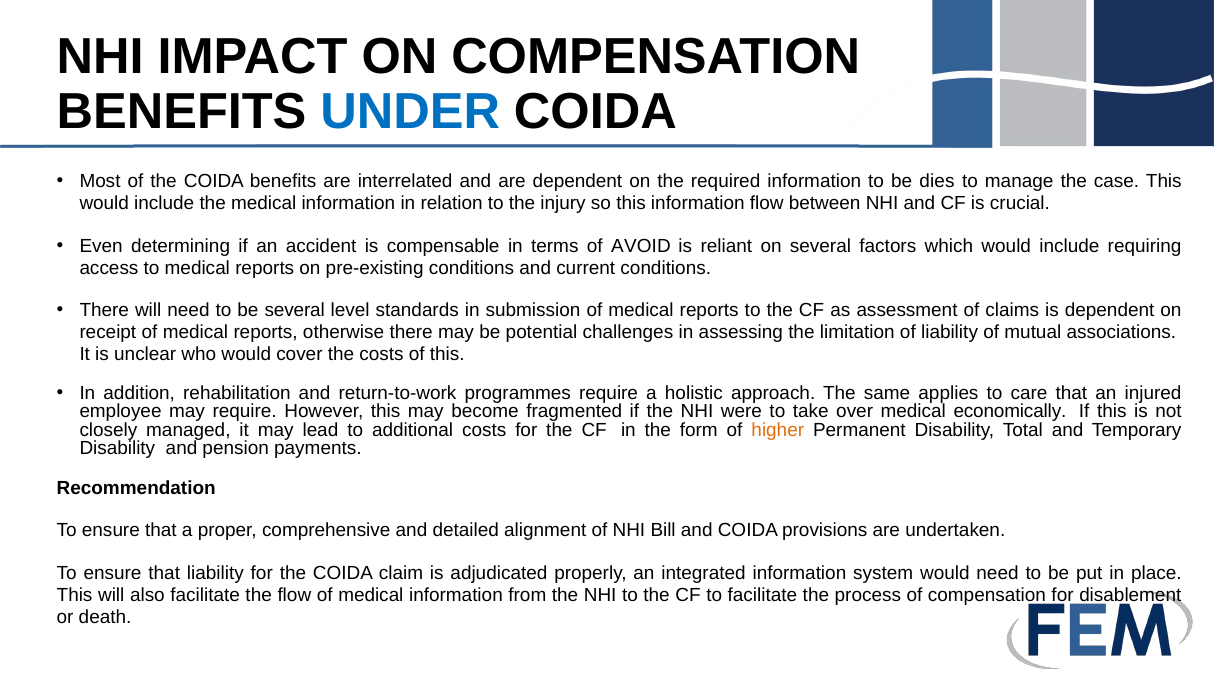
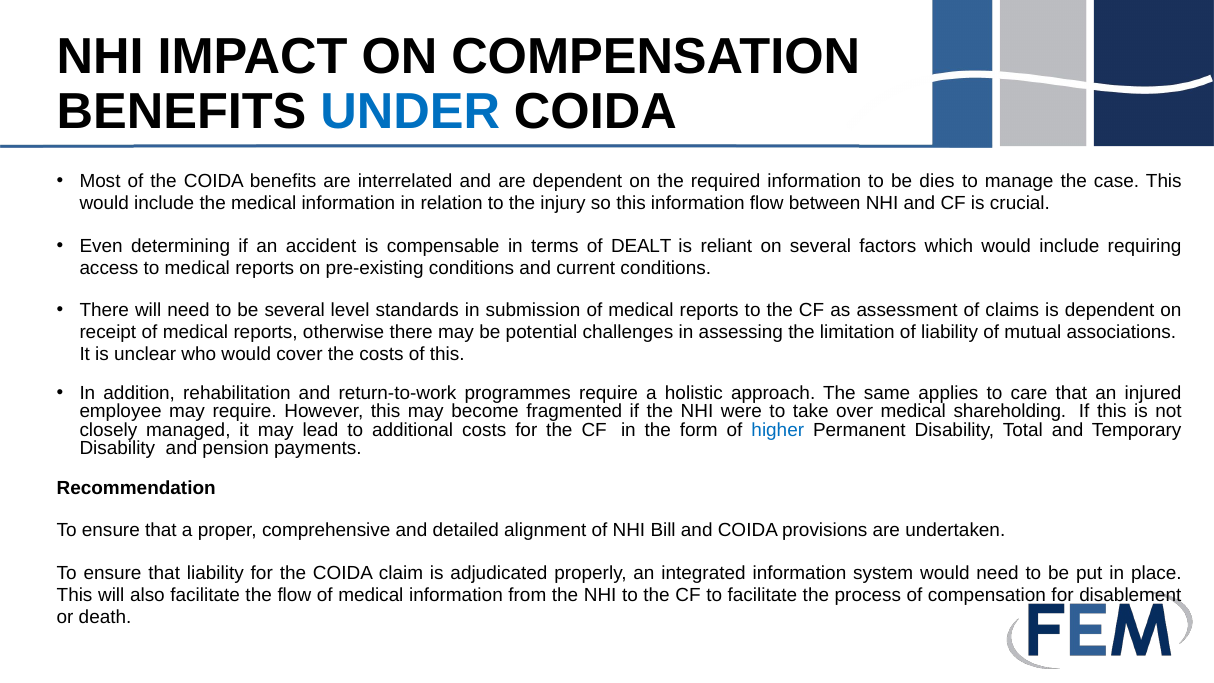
AVOID: AVOID -> DEALT (641, 246)
economically: economically -> shareholding (1010, 411)
higher colour: orange -> blue (778, 430)
